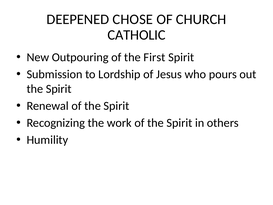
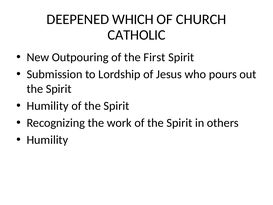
CHOSE: CHOSE -> WHICH (133, 19)
Renewal: Renewal -> Humility (48, 106)
